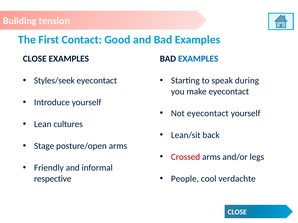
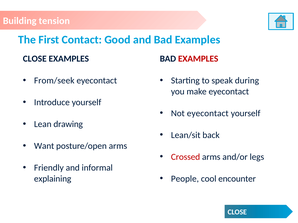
EXAMPLES colour: blue -> red (198, 59)
Styles/seek: Styles/seek -> From/seek (54, 81)
cultures: cultures -> drawing (68, 124)
Stage: Stage -> Want (44, 146)
verdachte: verdachte -> encounter (237, 179)
respective: respective -> explaining (53, 179)
